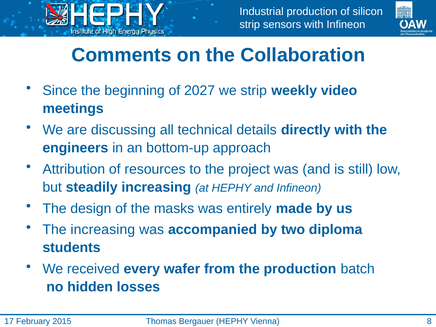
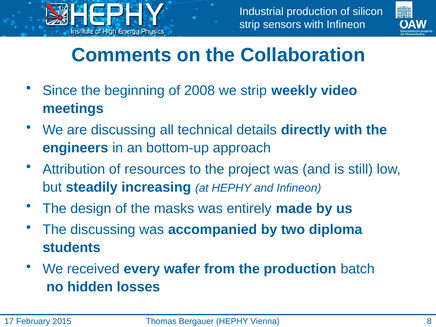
2027: 2027 -> 2008 (200, 90)
The increasing: increasing -> discussing (103, 230)
